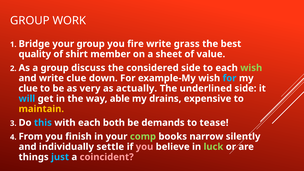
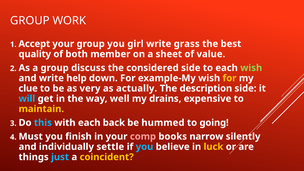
Bridge: Bridge -> Accept (34, 44)
fire: fire -> girl (135, 44)
shirt: shirt -> both (77, 54)
write clue: clue -> help (76, 78)
for colour: light blue -> yellow (230, 78)
underlined: underlined -> description (206, 88)
able: able -> well (120, 99)
both: both -> back (114, 123)
demands: demands -> hummed (163, 123)
tease: tease -> going (214, 123)
From: From -> Must (31, 136)
comp colour: light green -> pink (143, 136)
you colour: pink -> light blue (145, 147)
luck colour: light green -> yellow (213, 147)
coincident colour: pink -> yellow (107, 157)
